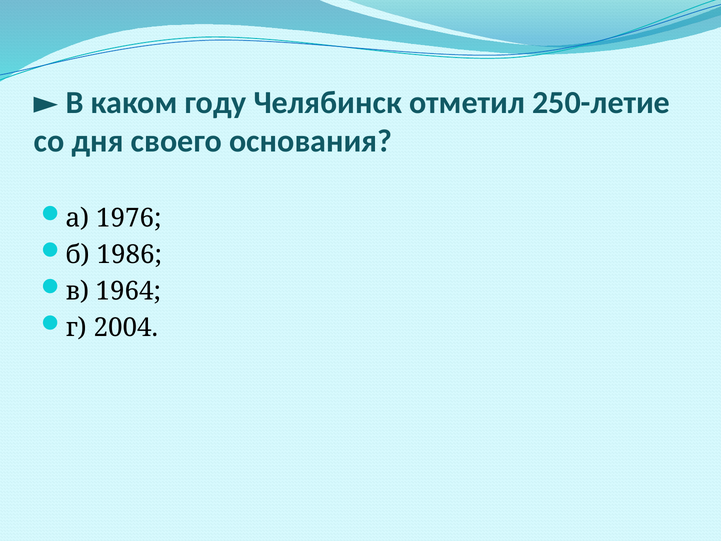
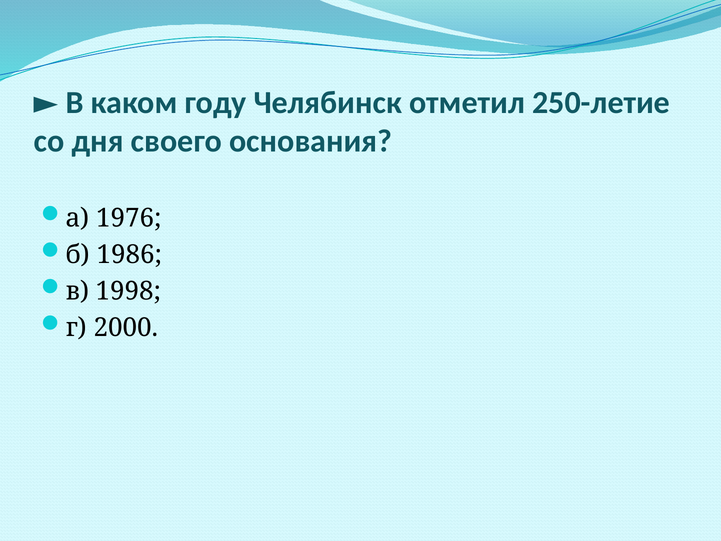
1964: 1964 -> 1998 (129, 291)
2004: 2004 -> 2000 (126, 327)
